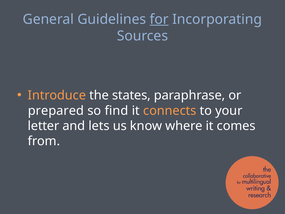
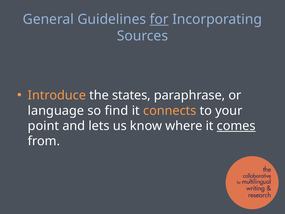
prepared: prepared -> language (56, 111)
letter: letter -> point (43, 126)
comes underline: none -> present (236, 126)
